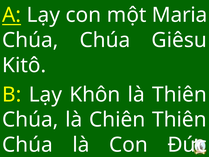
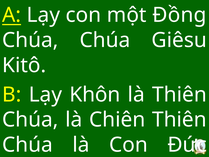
Maria: Maria -> Đồng (179, 15)
